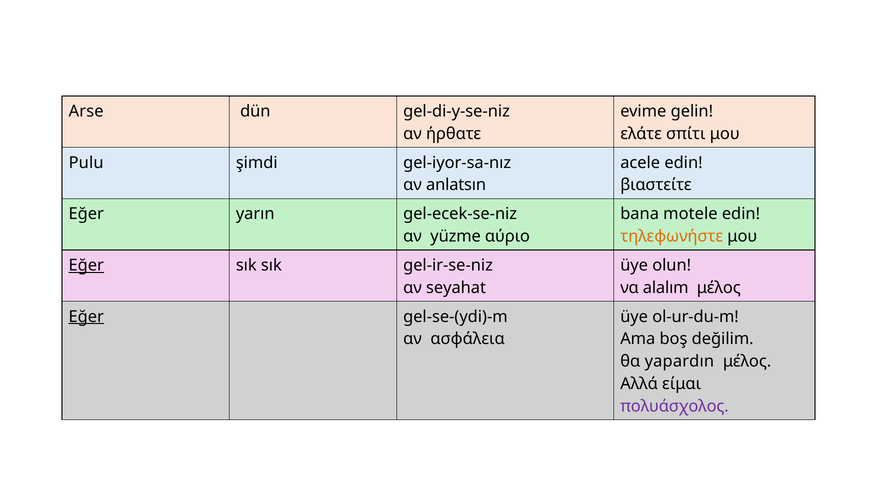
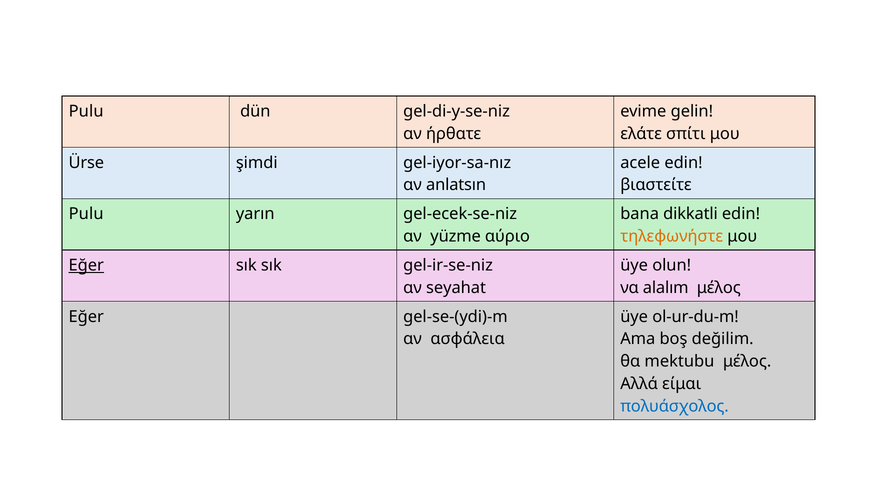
Arse: Arse -> Pulu (86, 111)
Pulu: Pulu -> Ürse (86, 163)
Εğer: Εğer -> Pulu (86, 214)
motele: motele -> dikkatli (691, 214)
Eğer underline: present -> none (86, 317)
yapardın: yapardın -> mektubu (679, 362)
πολυάσχολος colour: purple -> blue (674, 406)
